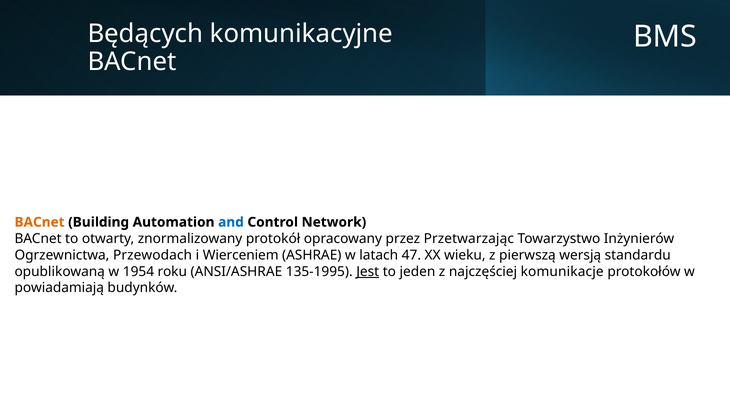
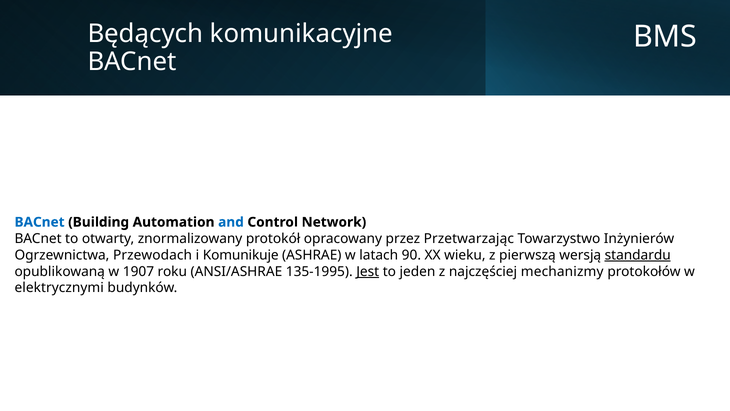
BACnet colour: orange -> blue (40, 222)
Wierceniem: Wierceniem -> Komunikuje (241, 255)
47: 47 -> 90 (411, 255)
standardu underline: none -> present (638, 255)
1954: 1954 -> 1907 (138, 271)
komunikacje: komunikacje -> mechanizmy (562, 271)
powiadamiają: powiadamiają -> elektrycznymi (59, 288)
